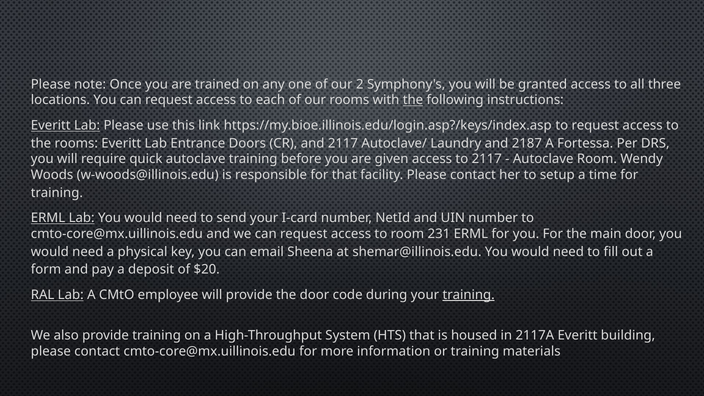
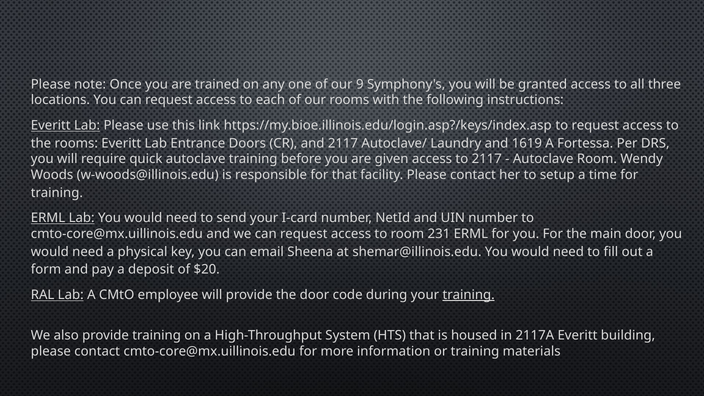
2: 2 -> 9 (360, 84)
the underline: present -> none (413, 100)
2187: 2187 -> 1619 (527, 143)
